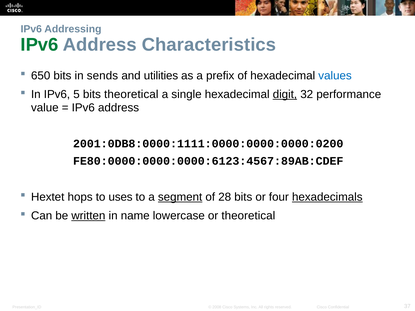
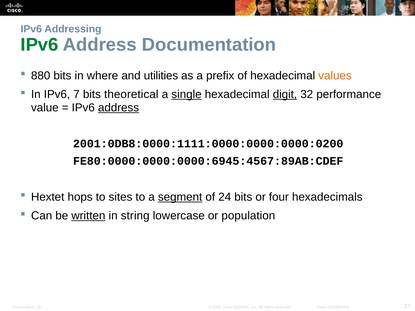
Characteristics: Characteristics -> Documentation (209, 45)
650: 650 -> 880 (41, 76)
sends: sends -> where (102, 76)
values colour: blue -> orange (335, 76)
5: 5 -> 7 (77, 95)
single underline: none -> present (187, 95)
address underline: none -> present (119, 108)
FE80:0000:0000:0000:6123:4567:89AB:CDEF: FE80:0000:0000:0000:6123:4567:89AB:CDEF -> FE80:0000:0000:0000:6945:4567:89AB:CDEF (208, 161)
uses: uses -> sites (121, 197)
28: 28 -> 24 (225, 197)
hexadecimals underline: present -> none (327, 197)
name: name -> string (135, 216)
or theoretical: theoretical -> population (248, 216)
